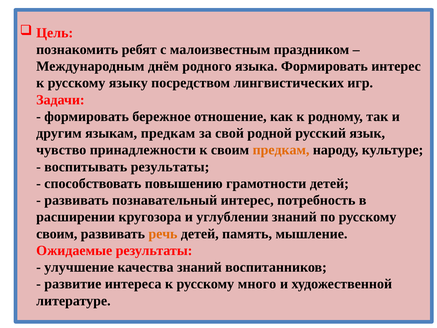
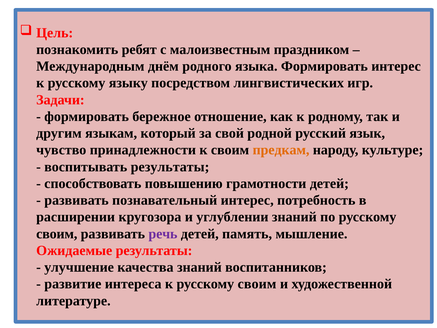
языкам предкам: предкам -> который (168, 133)
речь colour: orange -> purple (163, 234)
к русскому много: много -> своим (257, 284)
